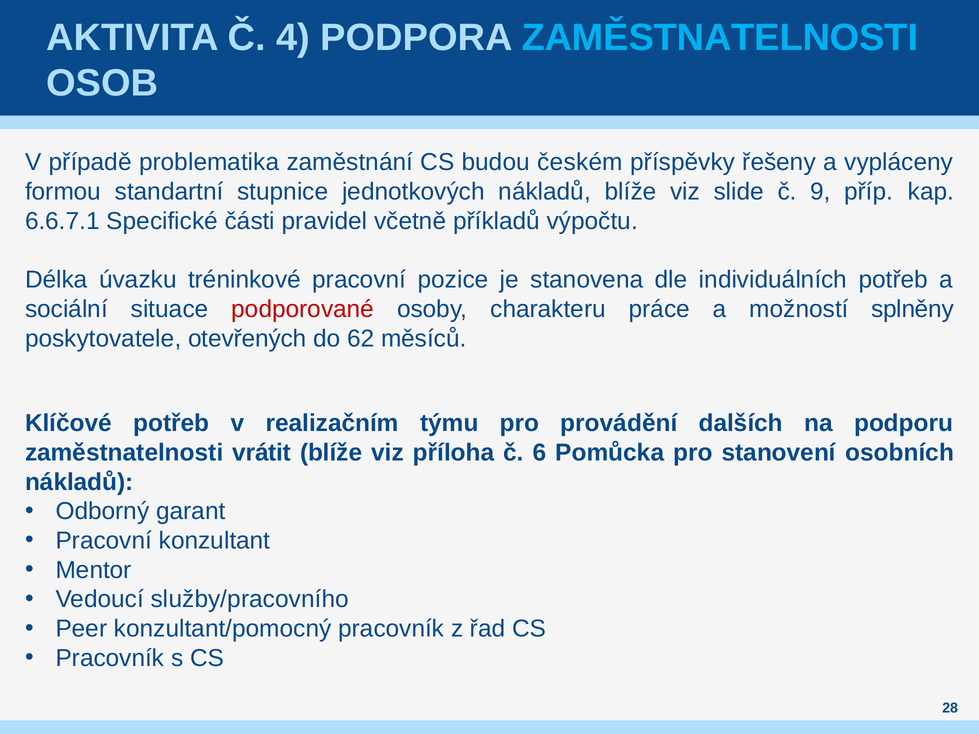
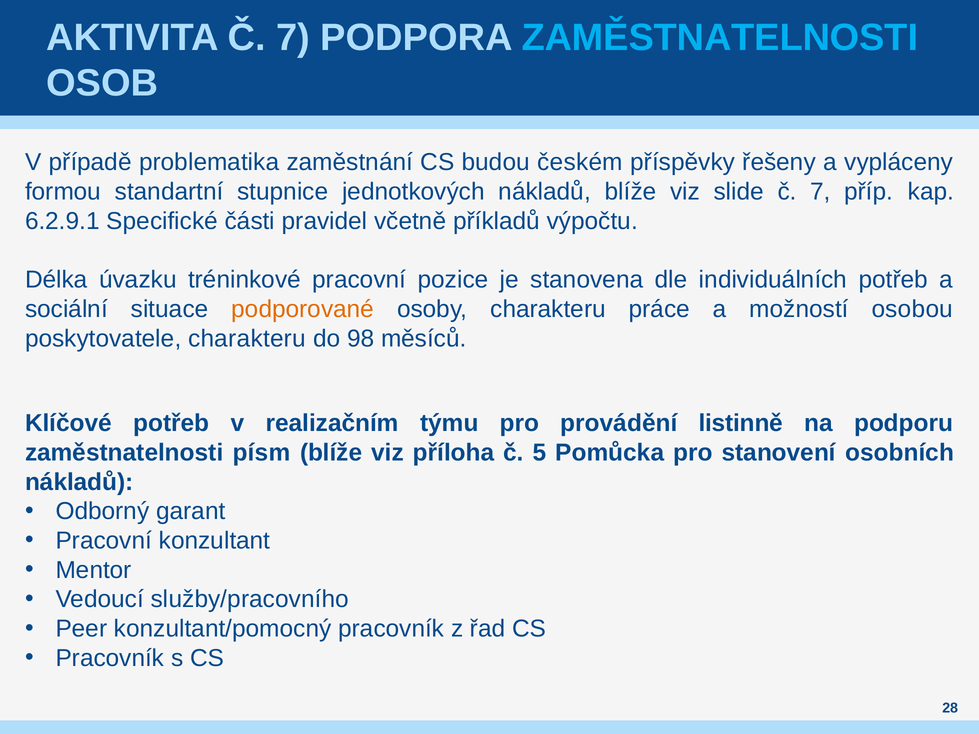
AKTIVITA Č 4: 4 -> 7 (293, 38)
slide č 9: 9 -> 7 (820, 192)
6.6.7.1: 6.6.7.1 -> 6.2.9.1 (62, 221)
podporované colour: red -> orange (303, 309)
splněny: splněny -> osobou (912, 309)
poskytovatele otevřených: otevřených -> charakteru (247, 339)
62: 62 -> 98 (361, 339)
dalších: dalších -> listinně (741, 423)
vrátit: vrátit -> písm (261, 453)
6: 6 -> 5 (540, 453)
